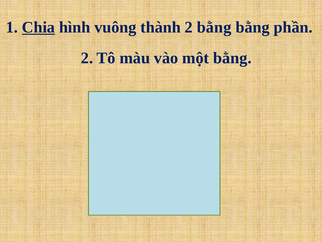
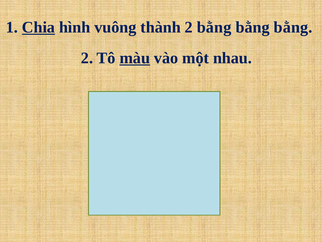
phần: phần -> bằng (293, 27)
màu underline: none -> present (135, 58)
một bằng: bằng -> nhau (232, 58)
